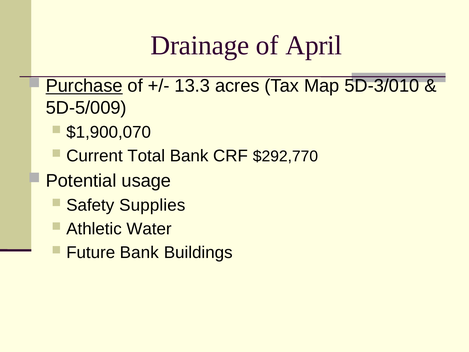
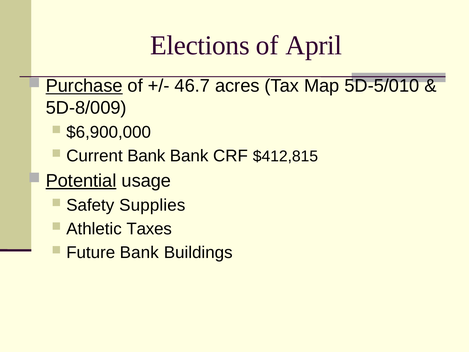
Drainage: Drainage -> Elections (200, 45)
13.3: 13.3 -> 46.7 (192, 86)
5D-3/010: 5D-3/010 -> 5D-5/010 (382, 86)
5D-5/009: 5D-5/009 -> 5D-8/009 (86, 108)
$1,900,070: $1,900,070 -> $6,900,000 (109, 132)
Current Total: Total -> Bank (146, 156)
$292,770: $292,770 -> $412,815 (285, 156)
Potential underline: none -> present (81, 181)
Water: Water -> Taxes (149, 229)
